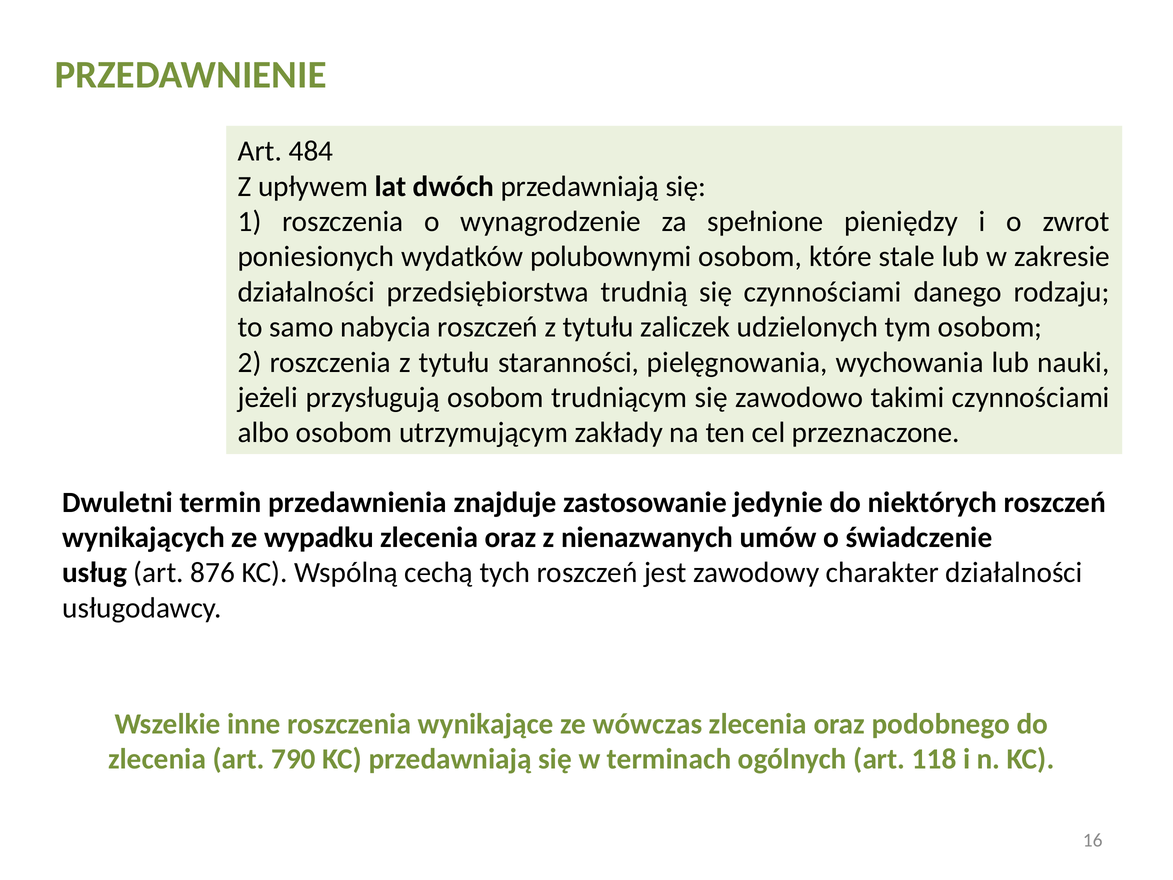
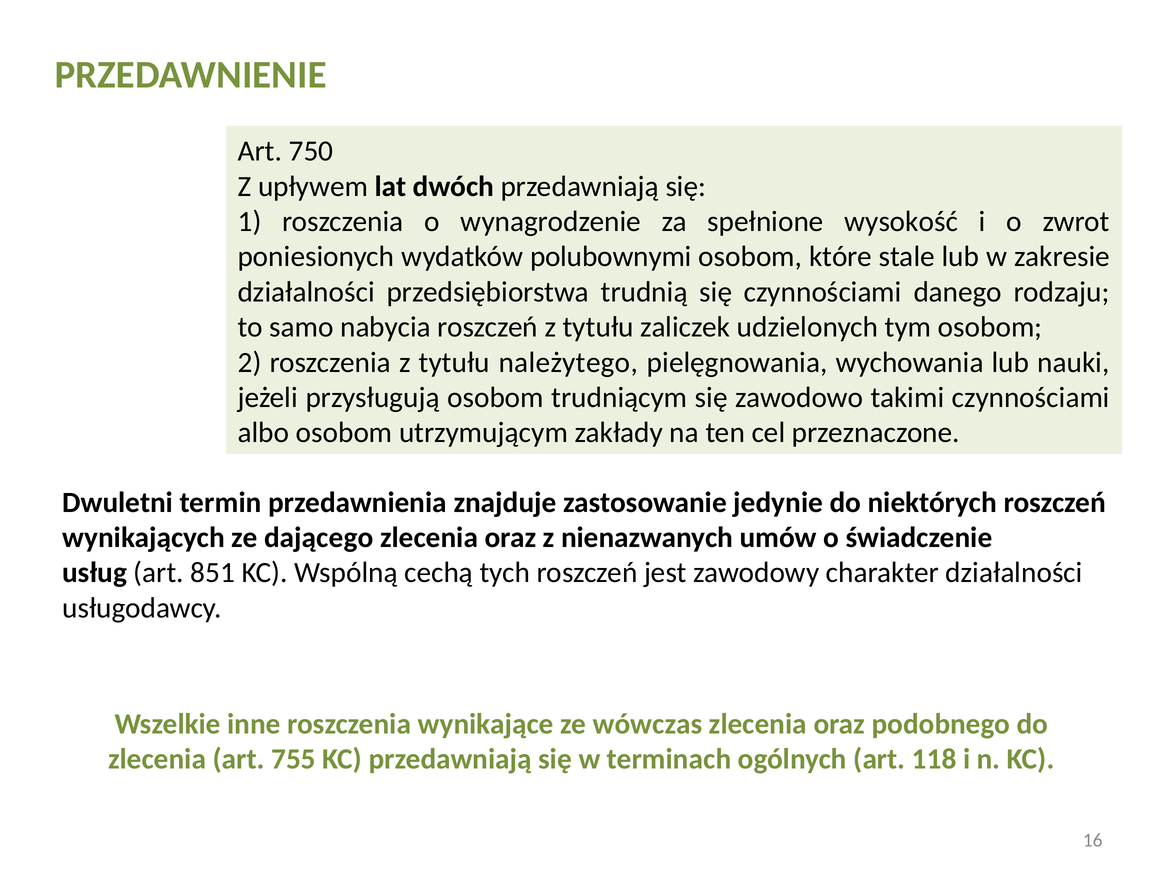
484: 484 -> 750 (311, 151)
pieniędzy: pieniędzy -> wysokość (901, 222)
staranności: staranności -> należytego (568, 362)
wypadku: wypadku -> dającego (319, 537)
876: 876 -> 851 (213, 573)
790: 790 -> 755 (294, 759)
